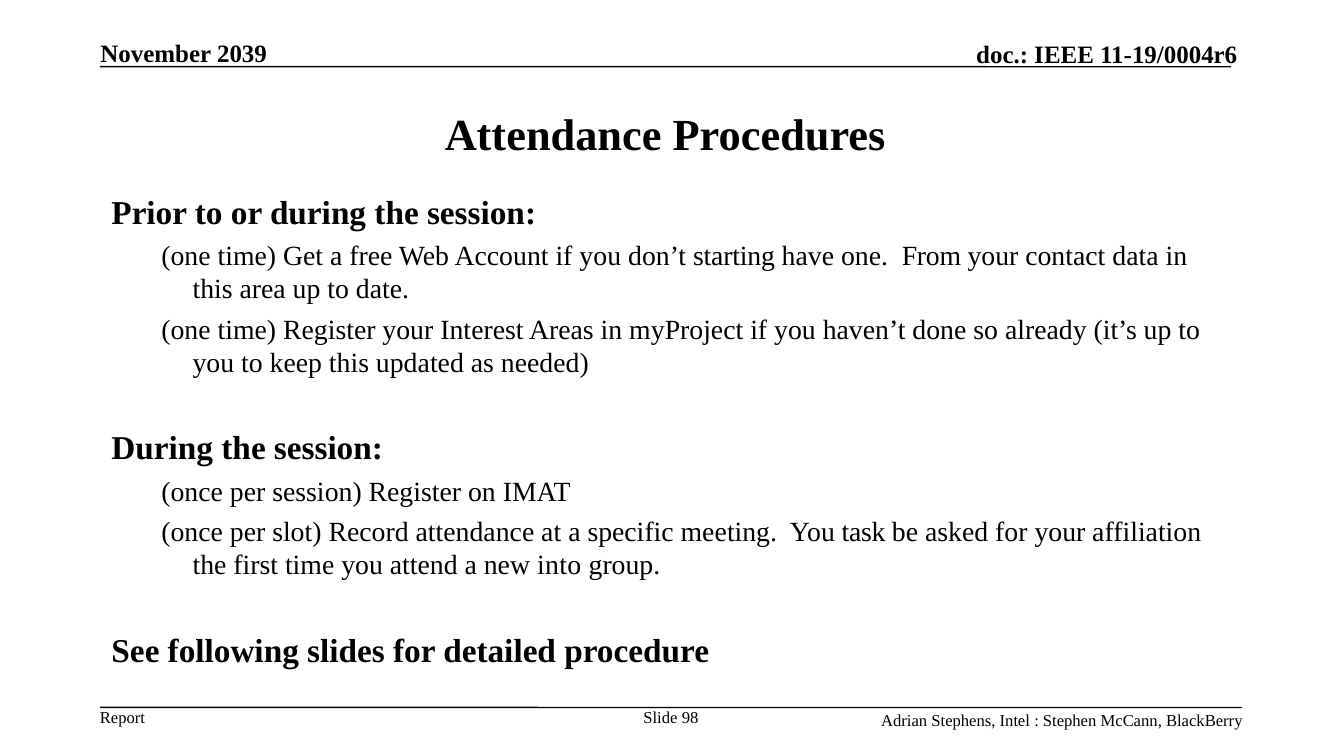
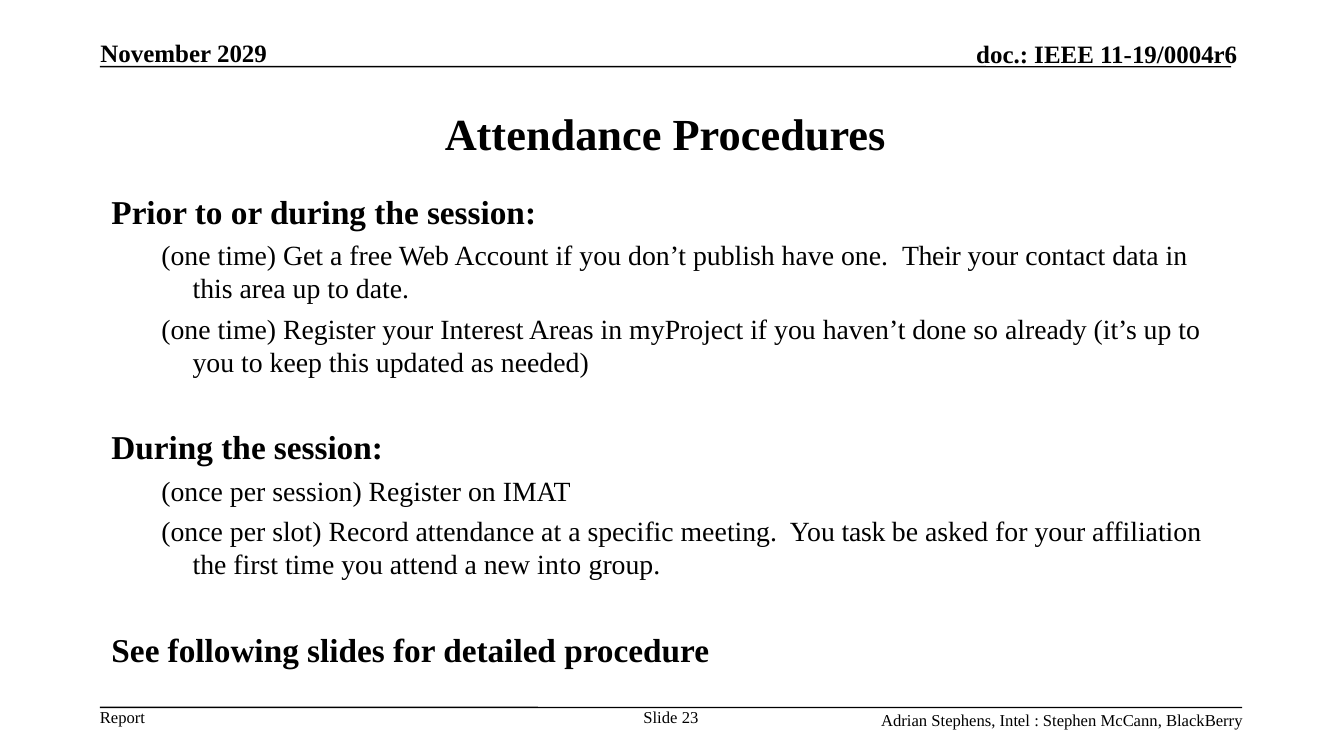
2039: 2039 -> 2029 (242, 54)
starting: starting -> publish (734, 256)
From: From -> Their (931, 256)
98: 98 -> 23 (690, 718)
